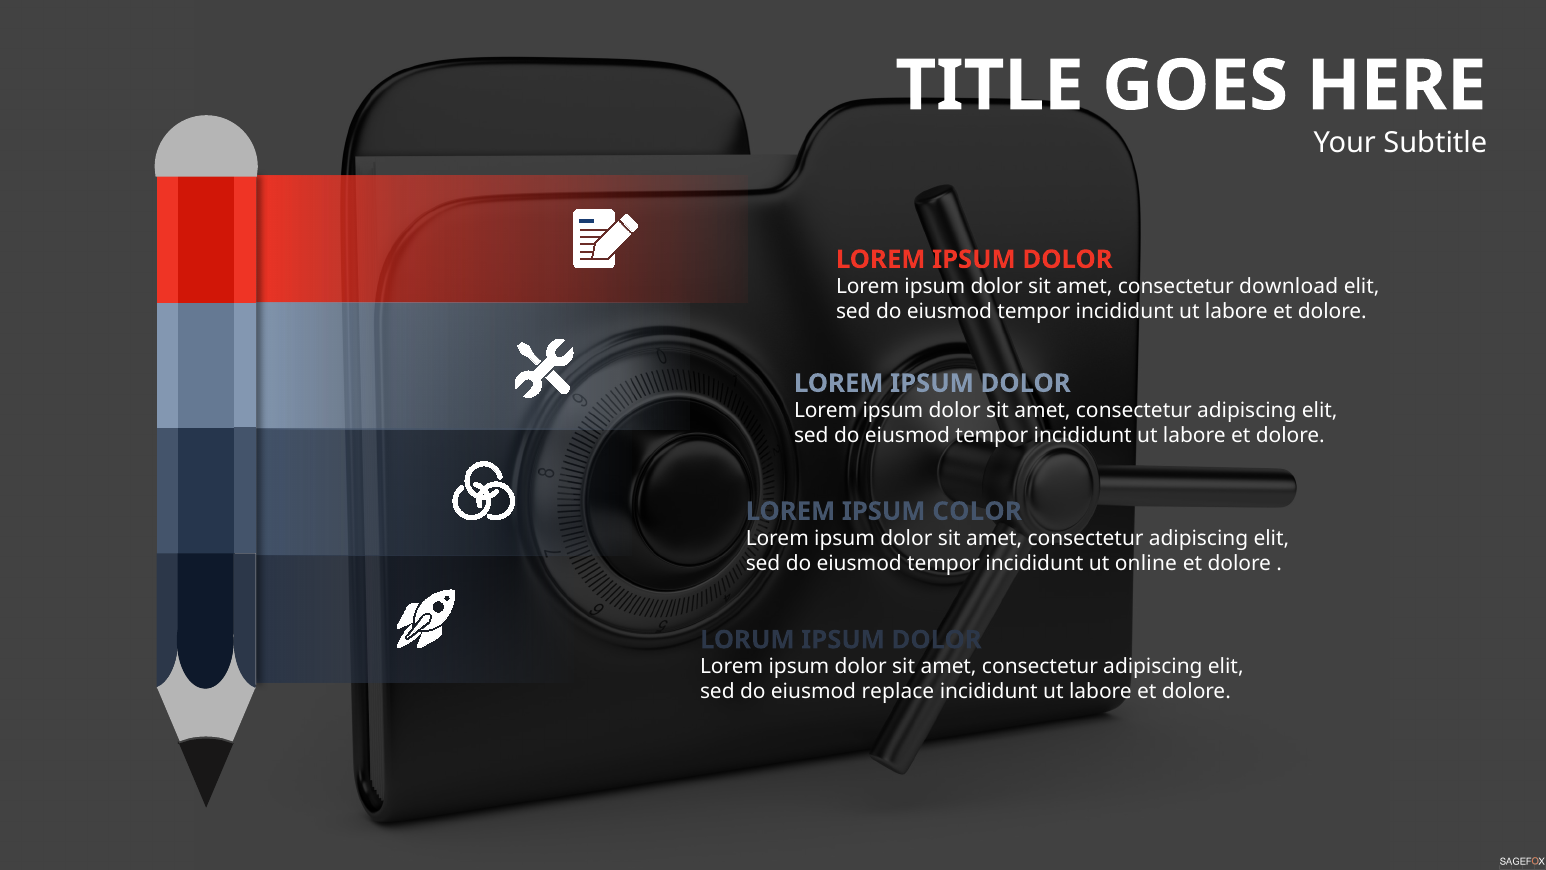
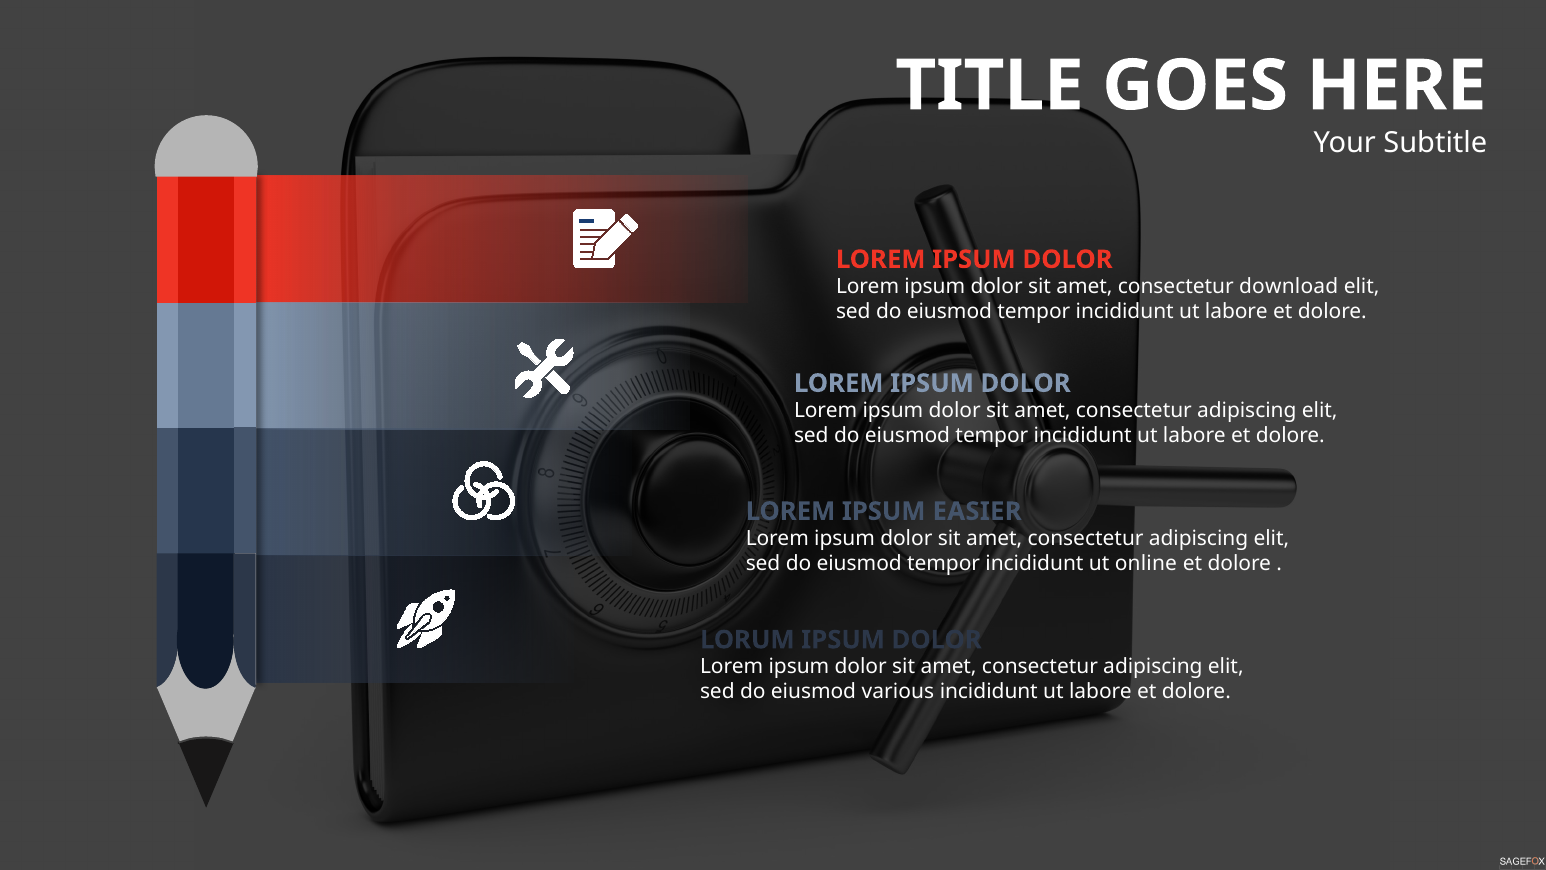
COLOR: COLOR -> EASIER (977, 511)
replace: replace -> various (898, 692)
